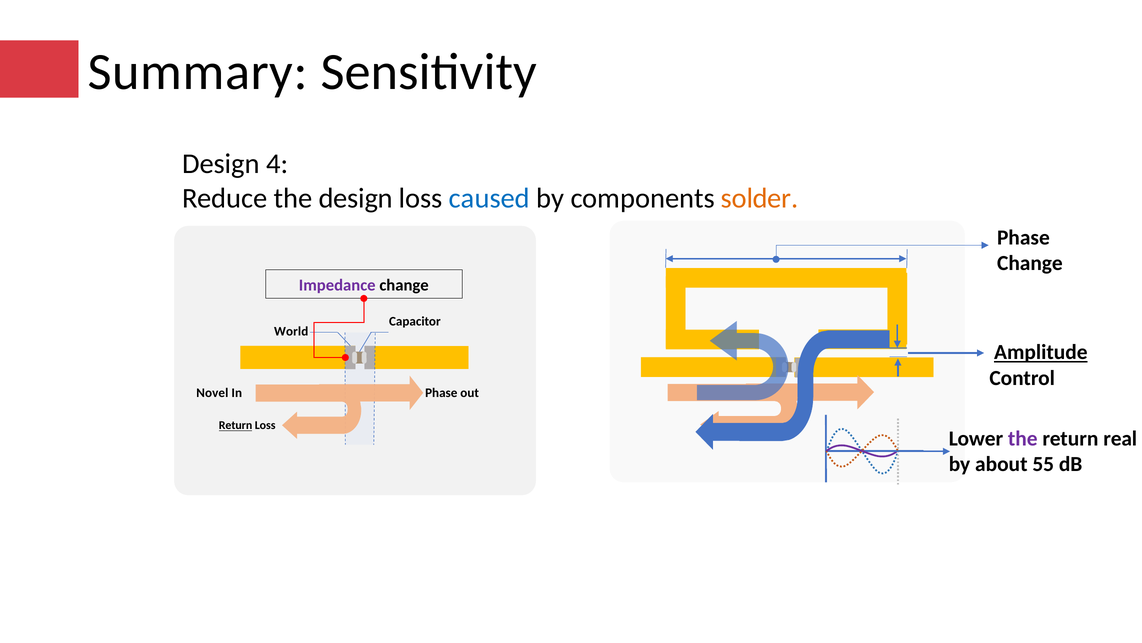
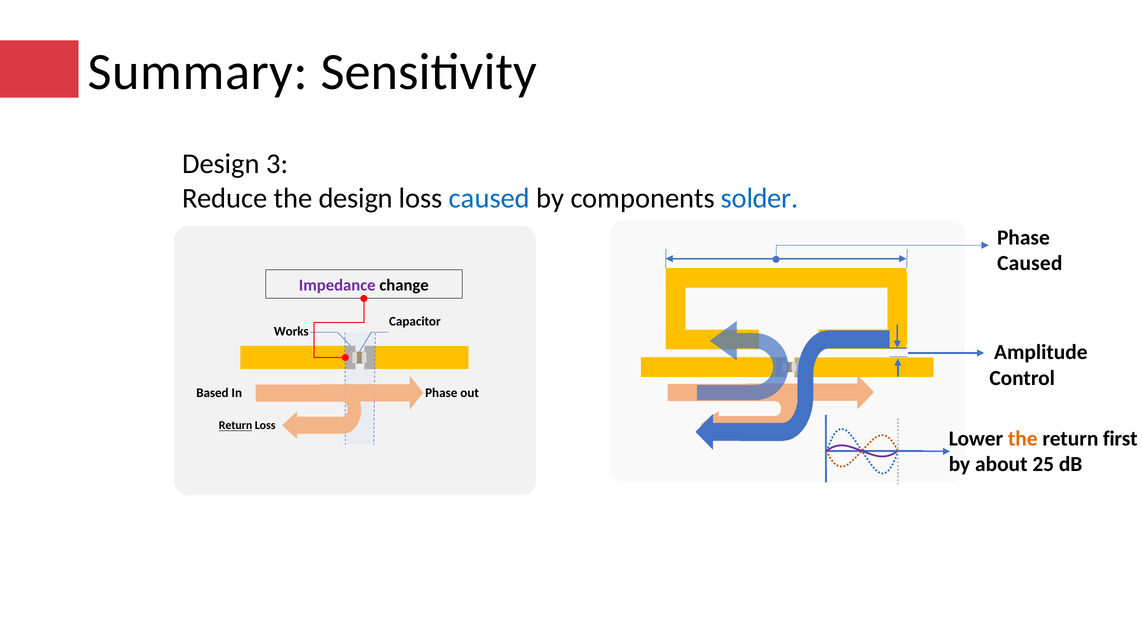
4: 4 -> 3 (277, 164)
solder colour: orange -> blue (760, 198)
Change: Change -> Caused (1030, 263)
World: World -> Works (291, 331)
Amplitude underline: present -> none (1041, 352)
Novel: Novel -> Based (212, 393)
the colour: purple -> orange (1023, 438)
real: real -> first (1120, 438)
55: 55 -> 25 (1043, 464)
